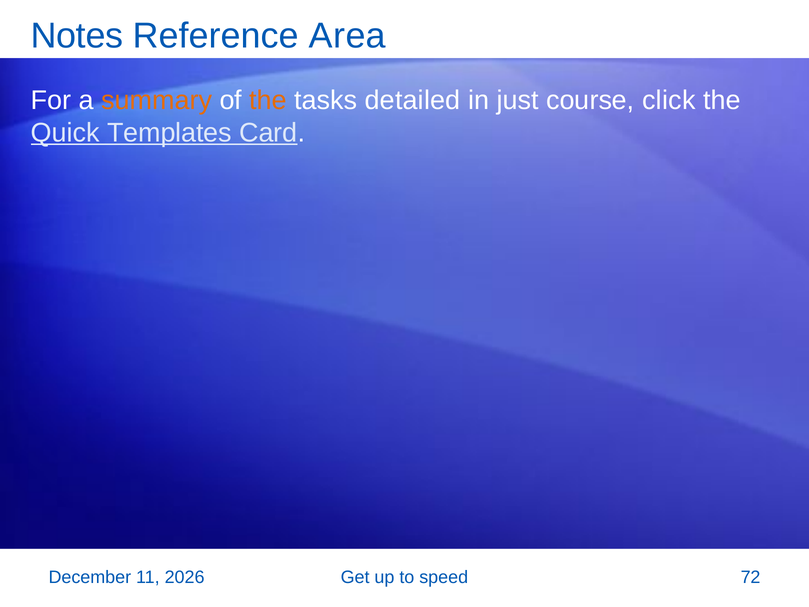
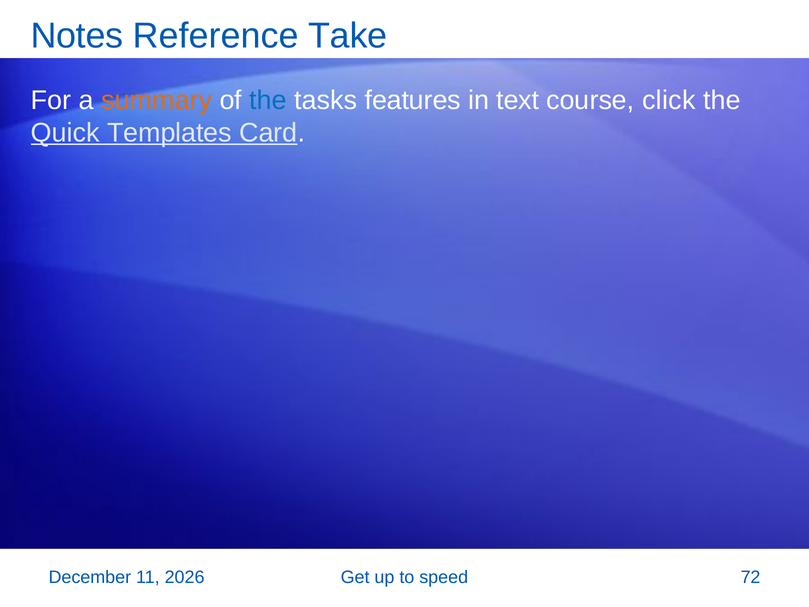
Area: Area -> Take (348, 36)
the colour: orange -> blue (268, 100)
detailed: detailed -> features (413, 100)
just: just -> text (518, 100)
